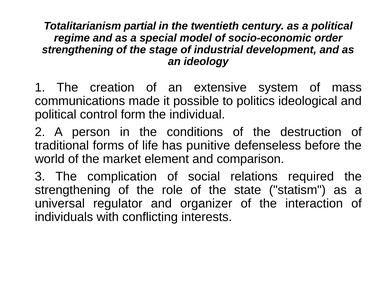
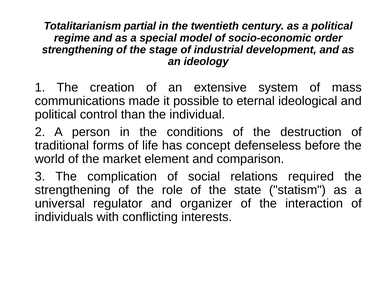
politics: politics -> eternal (256, 101)
form: form -> than (133, 114)
punitive: punitive -> concept (208, 145)
